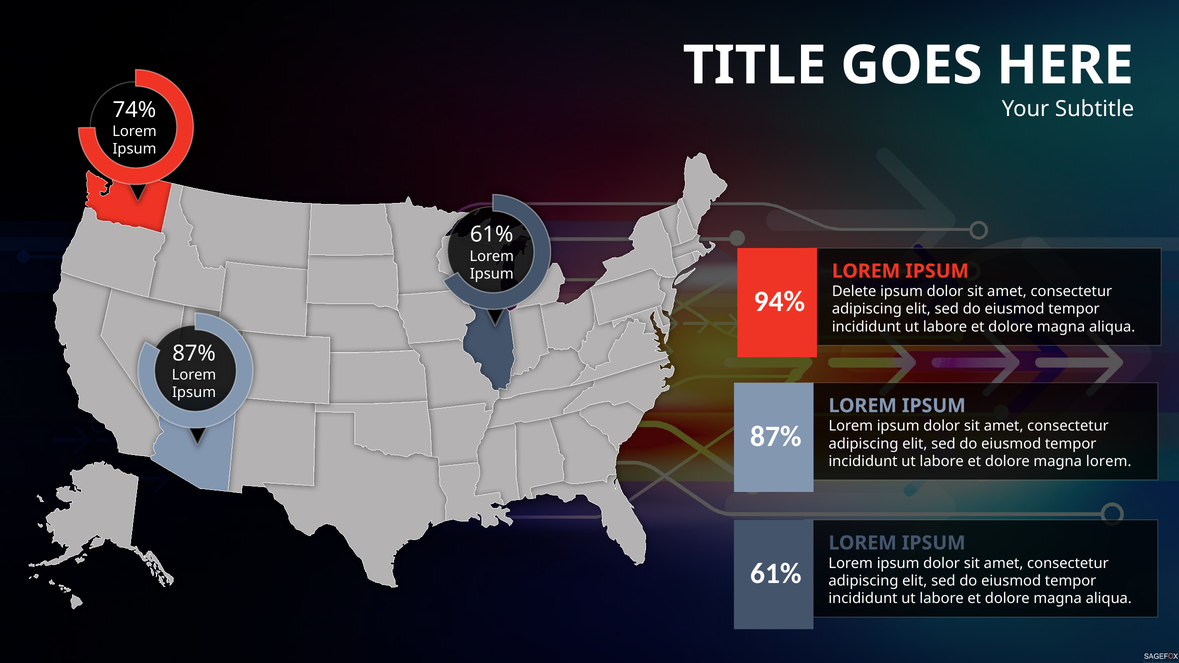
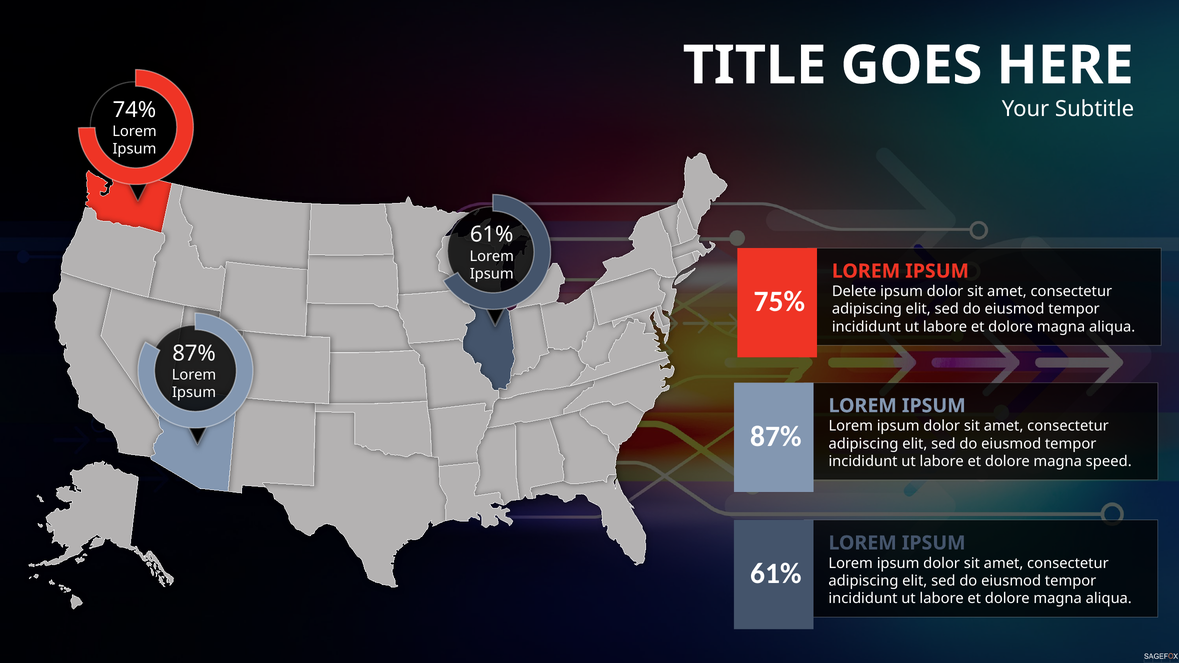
94%: 94% -> 75% (779, 302)
magna lorem: lorem -> speed (1109, 462)
